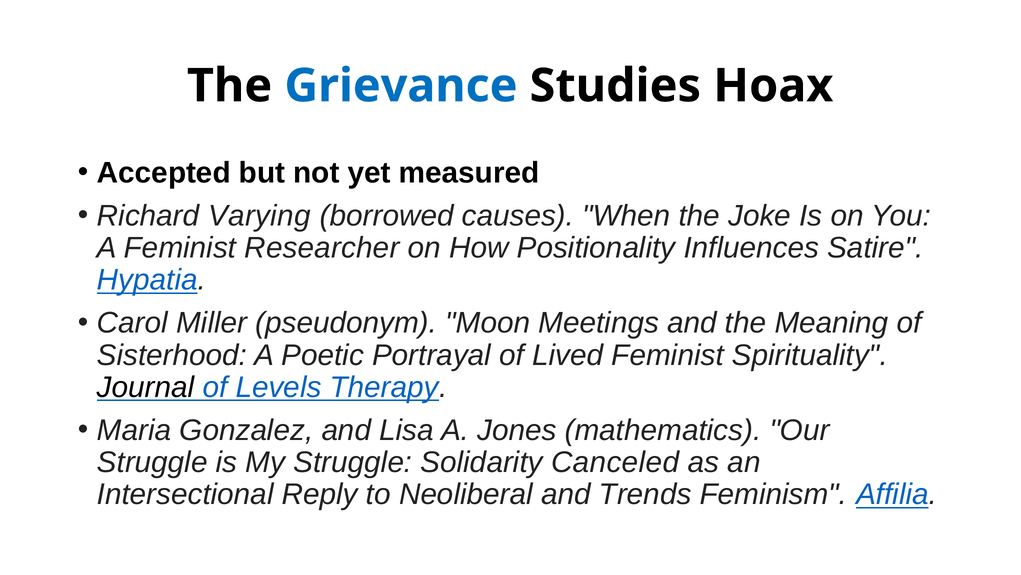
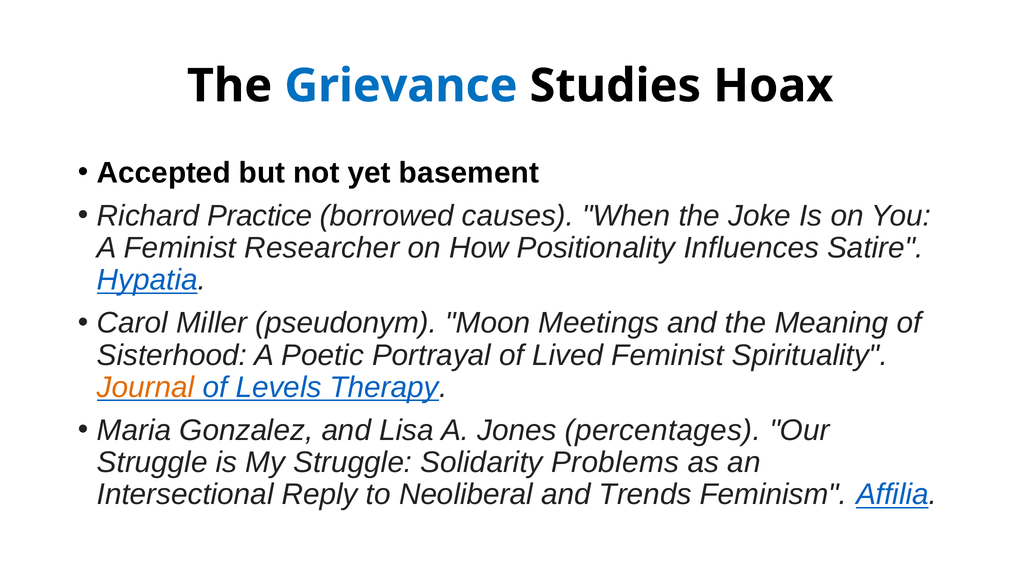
measured: measured -> basement (469, 173)
Varying: Varying -> Practice (260, 215)
Journal colour: black -> orange (146, 387)
mathematics: mathematics -> percentages (663, 430)
Canceled: Canceled -> Problems (615, 462)
